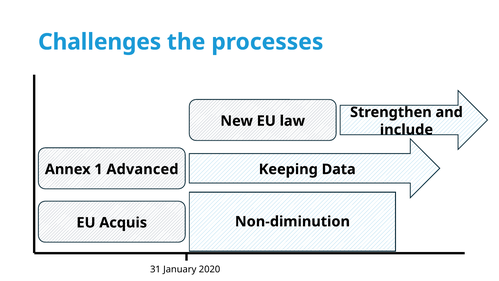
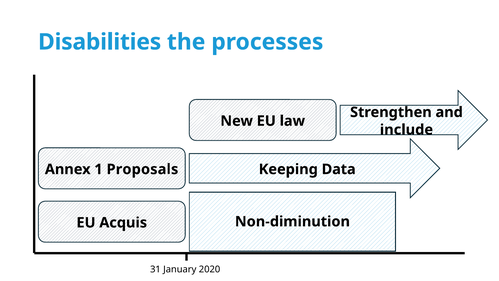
Challenges: Challenges -> Disabilities (100, 42)
Advanced: Advanced -> Proposals (142, 169)
